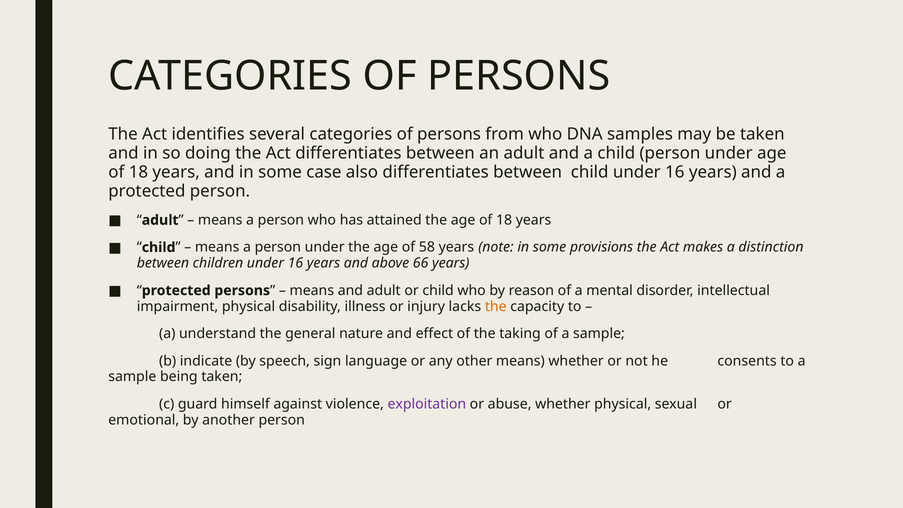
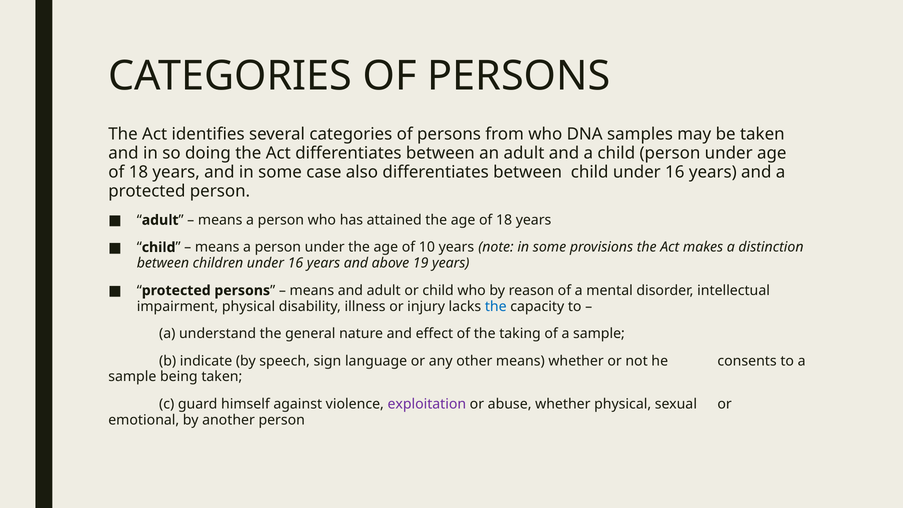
58: 58 -> 10 (427, 247)
66: 66 -> 19 (421, 263)
the colour: orange -> blue (496, 306)
